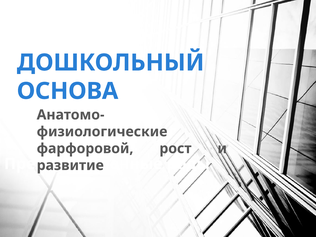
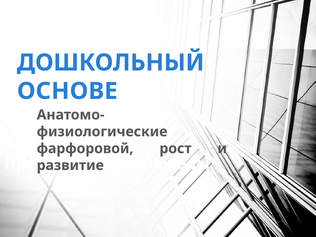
ОСНОВА: ОСНОВА -> ОСНОВЕ (67, 91)
